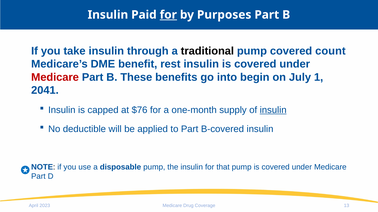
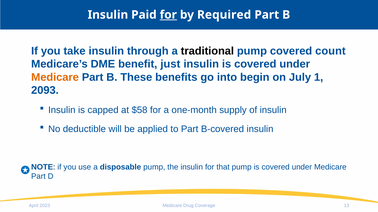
Purposes: Purposes -> Required (224, 15)
rest: rest -> just (170, 64)
Medicare colour: red -> orange (55, 77)
2041: 2041 -> 2093 (45, 91)
$76: $76 -> $58 (140, 110)
insulin underline: present -> none (273, 110)
